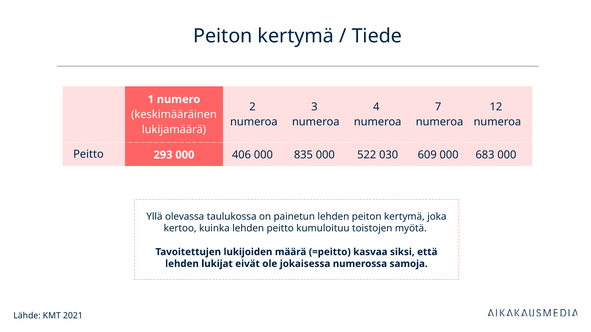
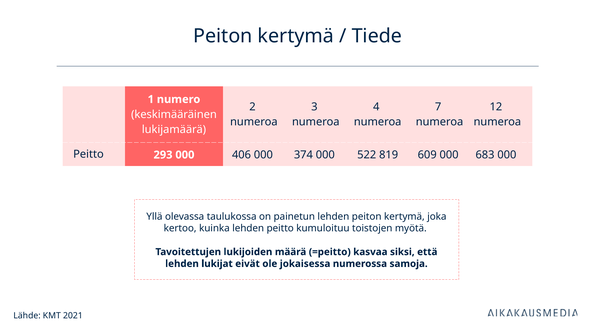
835: 835 -> 374 (303, 155)
030: 030 -> 819 (389, 155)
